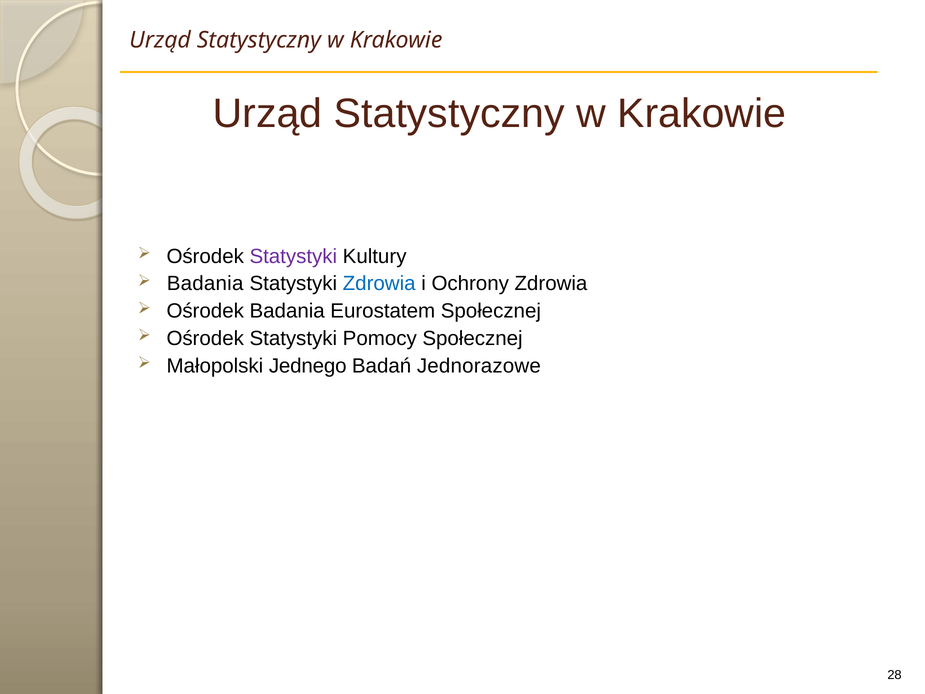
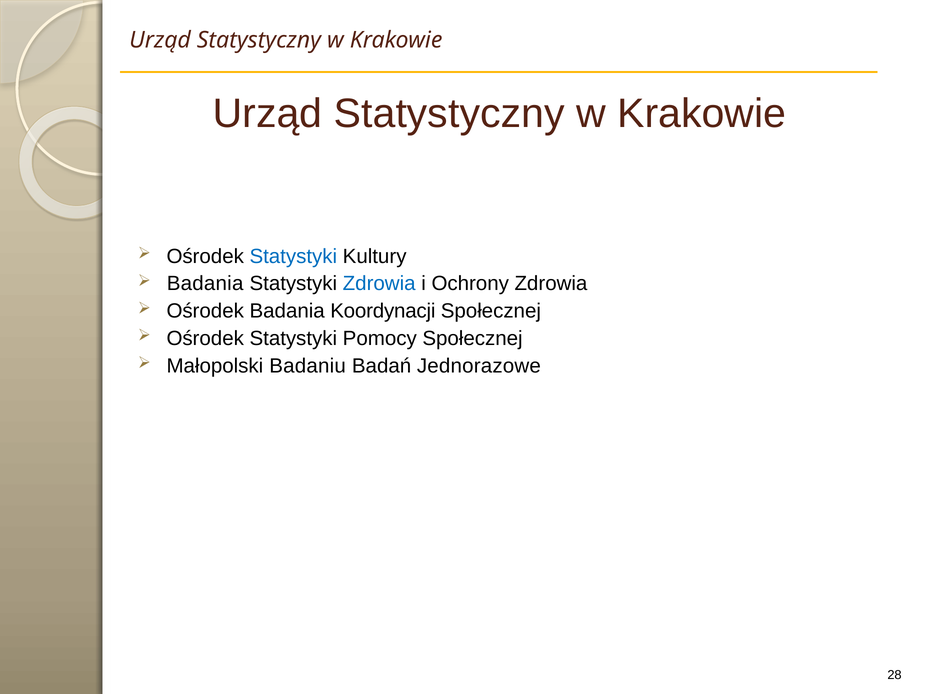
Statystyki colour: purple -> blue (293, 256)
Eurostatem: Eurostatem -> Koordynacji (383, 311)
Jednego: Jednego -> Badaniu (308, 366)
